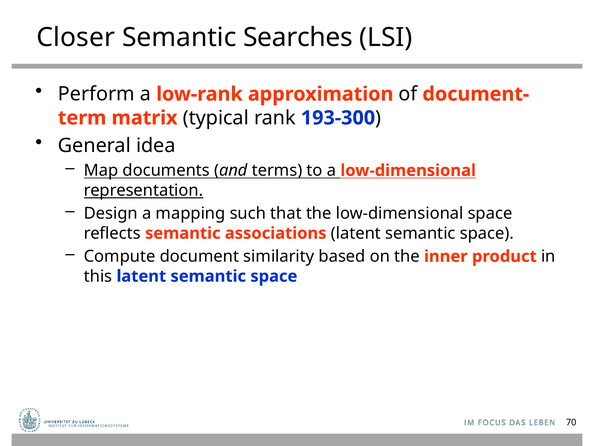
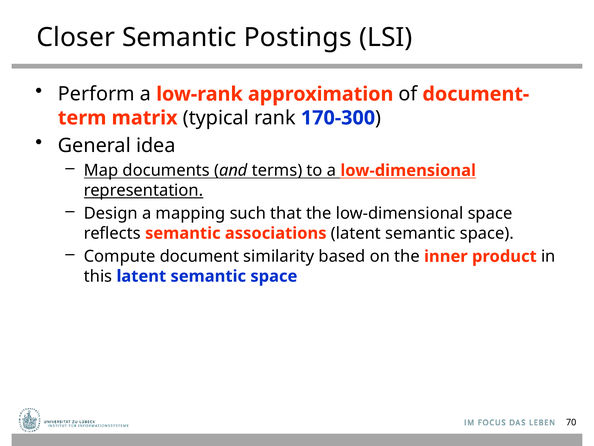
Searches: Searches -> Postings (298, 38)
193-300: 193-300 -> 170-300 (338, 118)
